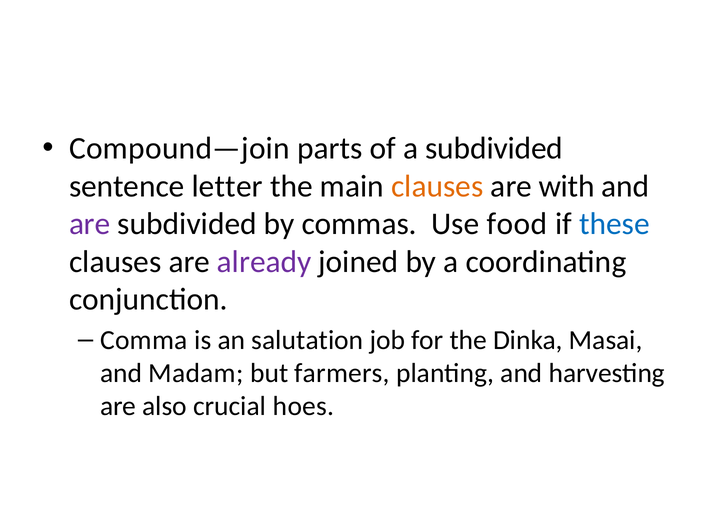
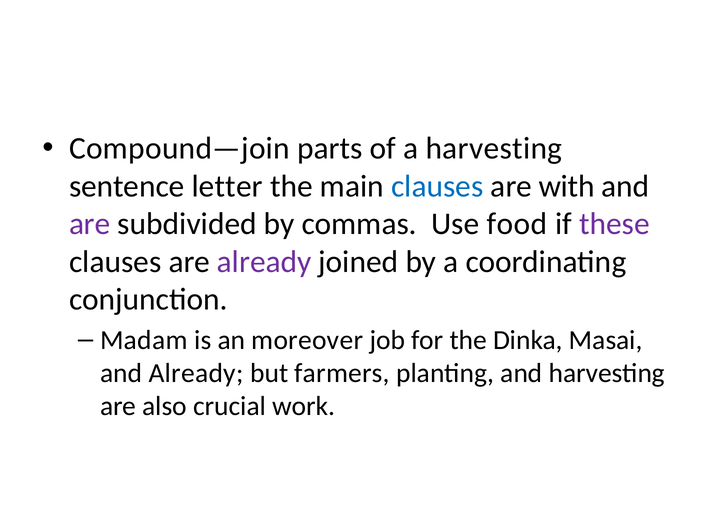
a subdivided: subdivided -> harvesting (494, 149)
clauses colour: orange -> blue (437, 186)
these colour: blue -> purple (614, 224)
Comma: Comma -> Madam (144, 340)
salutation: salutation -> moreover (307, 340)
and Madam: Madam -> Already (196, 373)
hoes: hoes -> work (304, 406)
